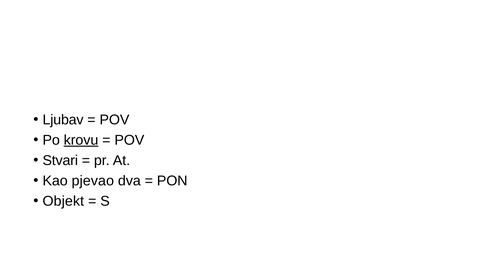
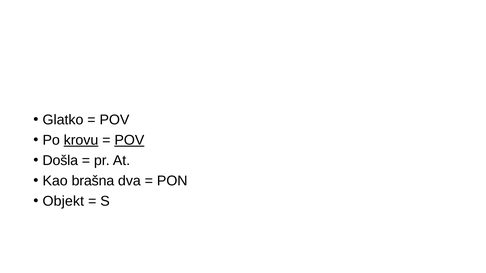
Ljubav: Ljubav -> Glatko (63, 120)
POV underline: none -> present (129, 140)
Stvari: Stvari -> Došla (60, 161)
pjevao: pjevao -> brašna (93, 181)
